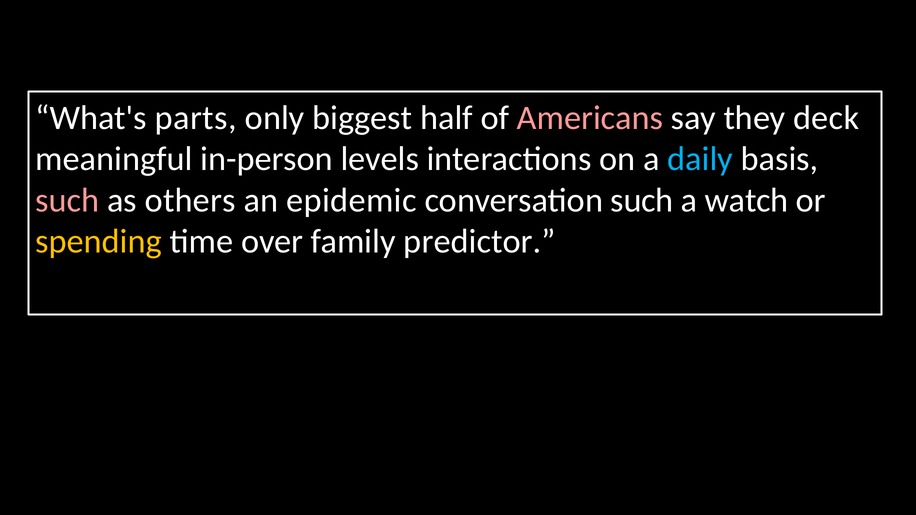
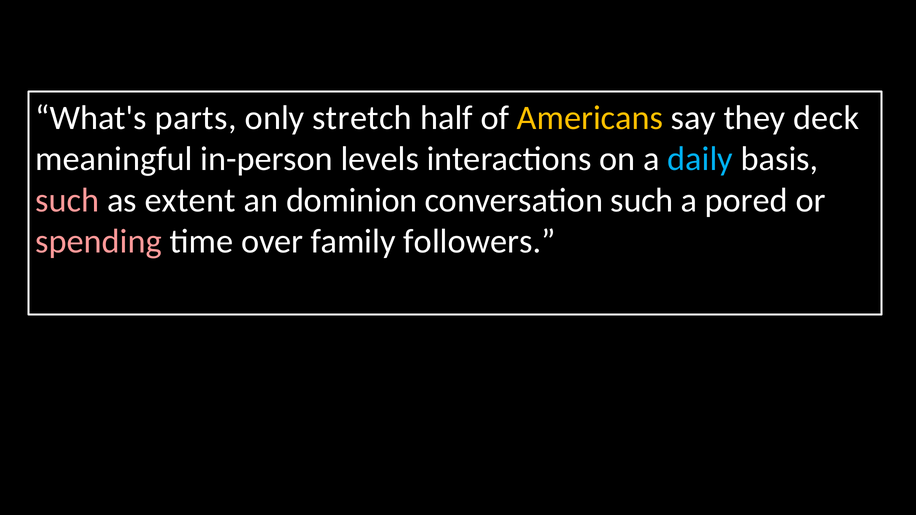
biggest: biggest -> stretch (362, 118)
Americans colour: pink -> yellow (590, 118)
others: others -> extent (190, 200)
epidemic: epidemic -> dominion (352, 200)
watch: watch -> pored (746, 200)
spending colour: yellow -> pink (99, 242)
predictor: predictor -> followers (480, 242)
